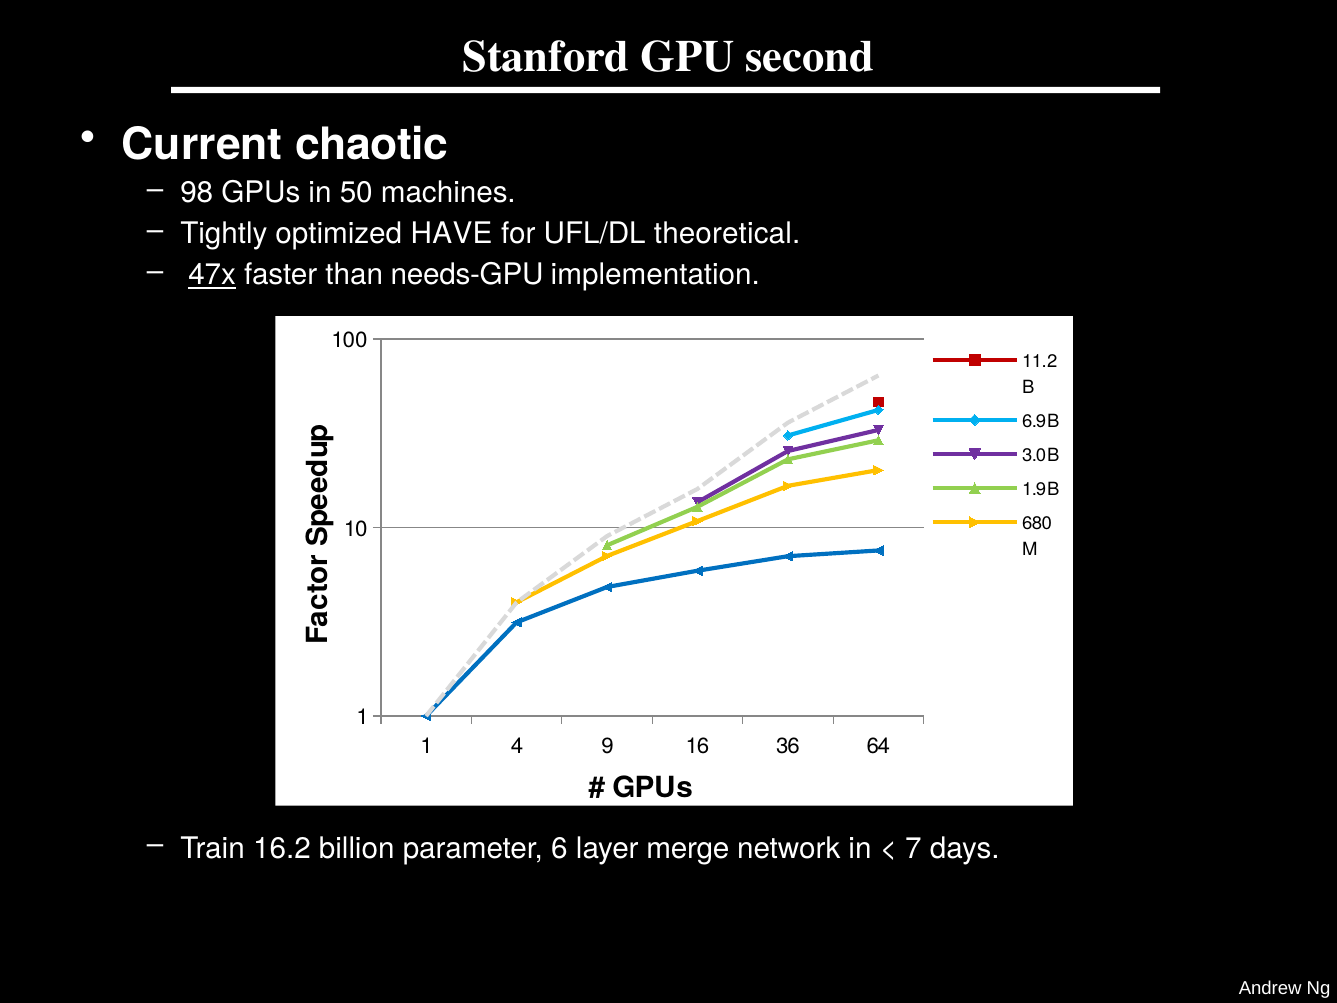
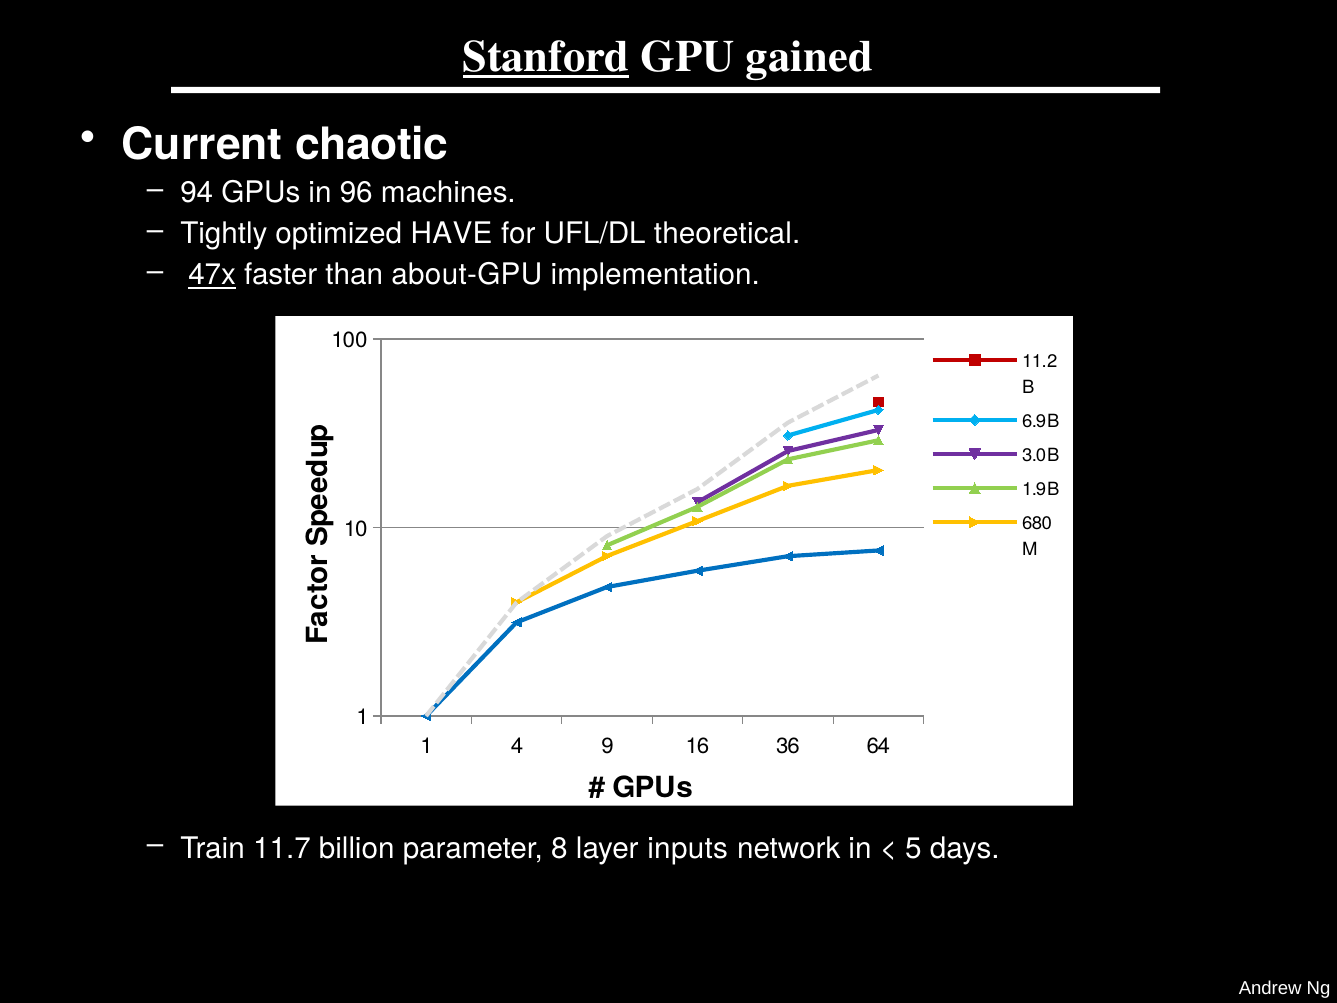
Stanford underline: none -> present (546, 57)
second: second -> gained (810, 57)
98: 98 -> 94 (197, 193)
50: 50 -> 96 (356, 193)
needs-GPU: needs-GPU -> about-GPU (467, 275)
16.2: 16.2 -> 11.7 (282, 848)
6: 6 -> 8 (559, 848)
merge: merge -> inputs (688, 848)
7: 7 -> 5 (913, 848)
